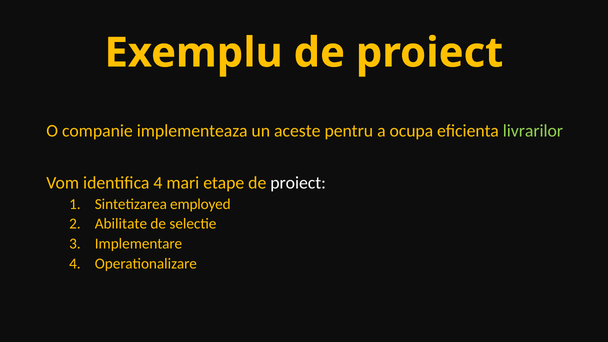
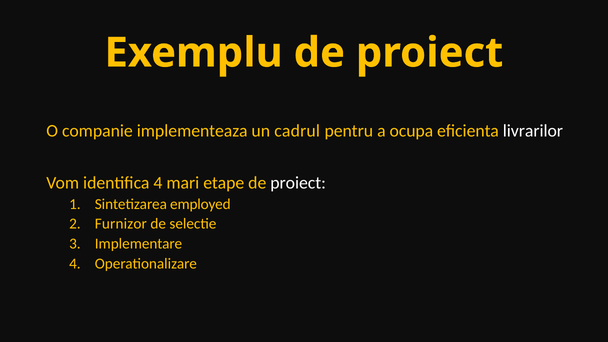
aceste: aceste -> cadrul (297, 131)
livrarilor colour: light green -> white (533, 131)
Abilitate: Abilitate -> Furnizor (121, 224)
